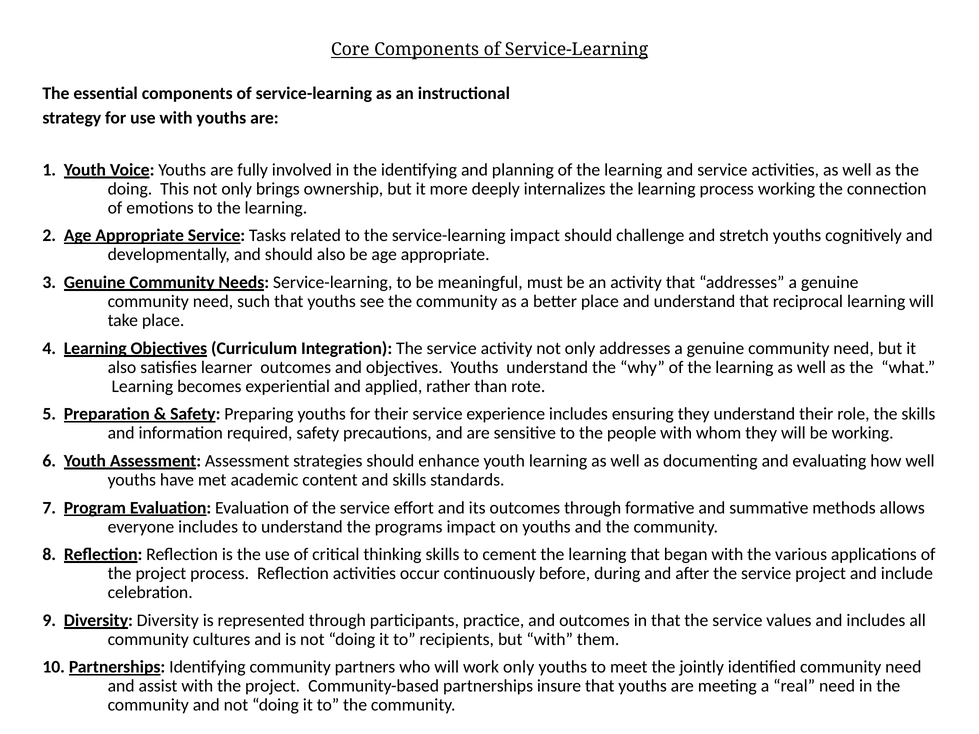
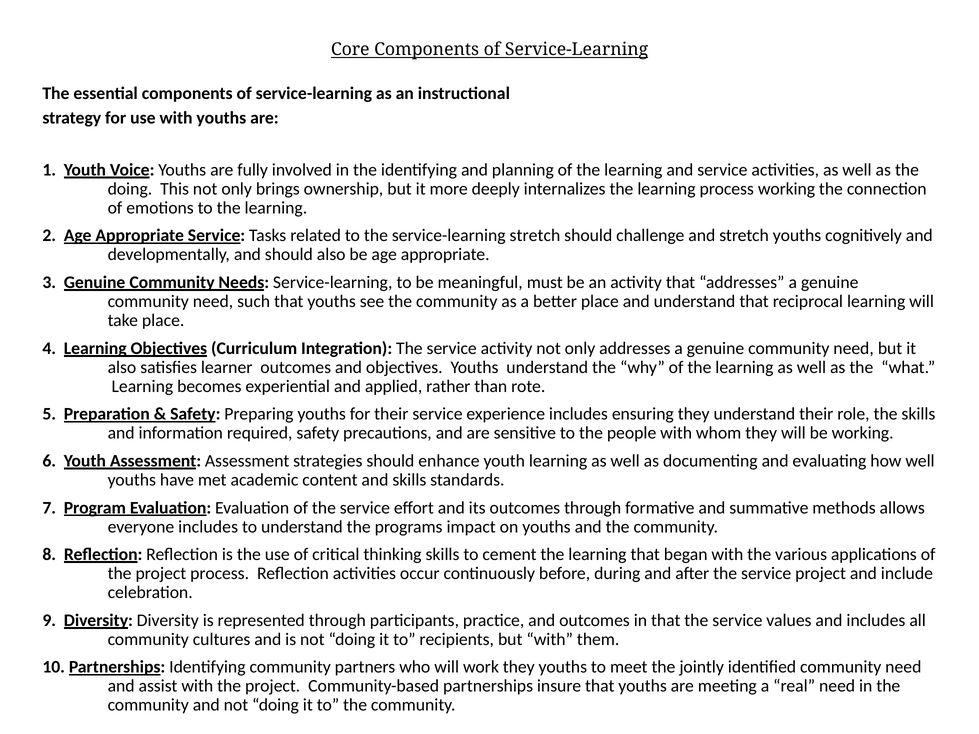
service-learning impact: impact -> stretch (535, 236)
work only: only -> they (519, 667)
